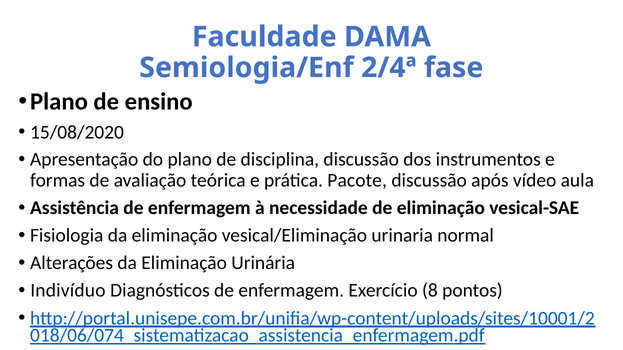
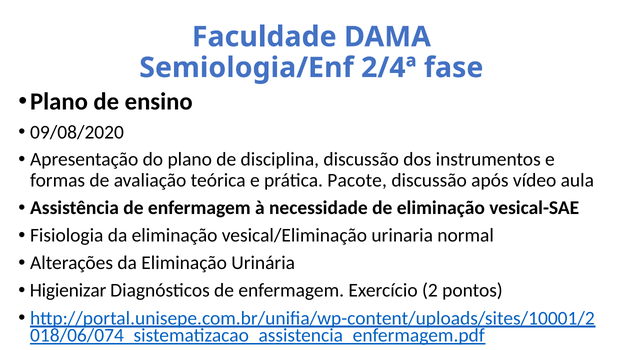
15/08/2020: 15/08/2020 -> 09/08/2020 (77, 132)
Indivíduo: Indivíduo -> Higienizar (68, 291)
8: 8 -> 2 (430, 291)
